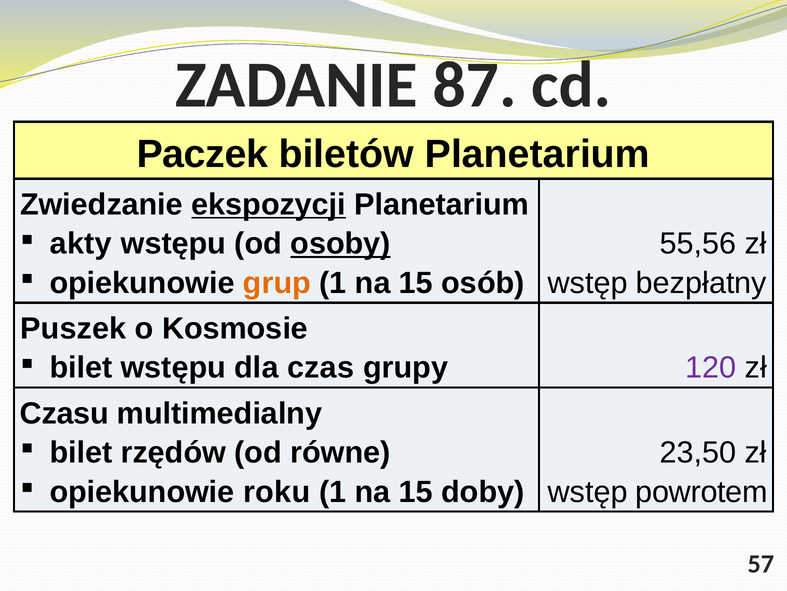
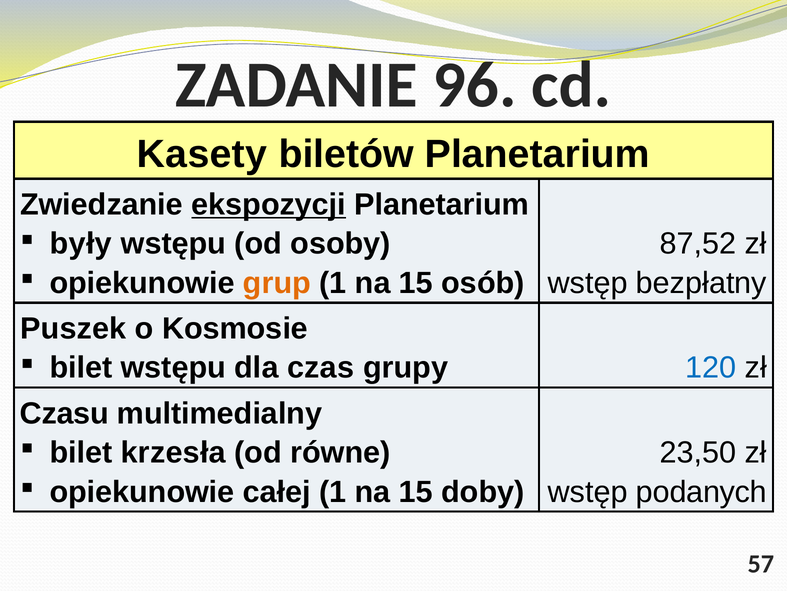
87: 87 -> 96 (475, 85)
Paczek: Paczek -> Kasety (202, 154)
akty: akty -> były (81, 244)
osoby underline: present -> none (340, 244)
55,56: 55,56 -> 87,52 (698, 244)
120 colour: purple -> blue (711, 367)
rzędów: rzędów -> krzesła (173, 452)
roku: roku -> całej (277, 491)
powrotem: powrotem -> podanych (702, 491)
